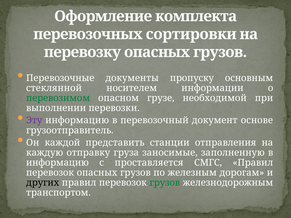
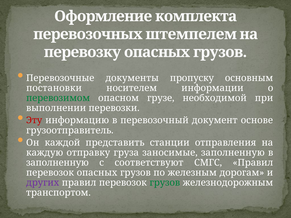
сортировки: сортировки -> штемпелем (191, 34)
стеклянной: стеклянной -> постановки (54, 88)
Эту colour: purple -> red (34, 120)
информацию: информацию -> заполненную (57, 163)
проставляется: проставляется -> соответствуют (149, 163)
других colour: black -> purple (43, 183)
